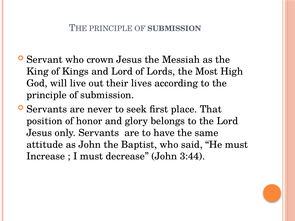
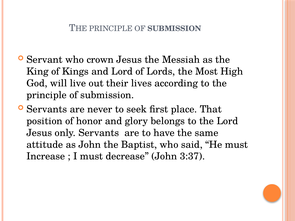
3:44: 3:44 -> 3:37 (192, 157)
